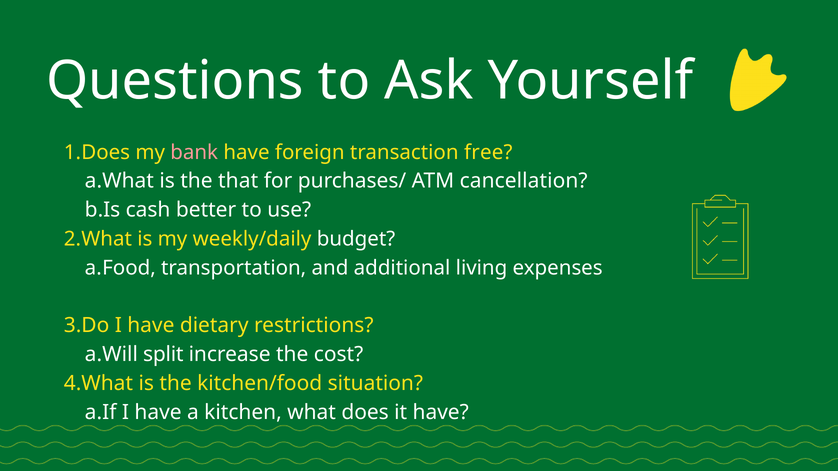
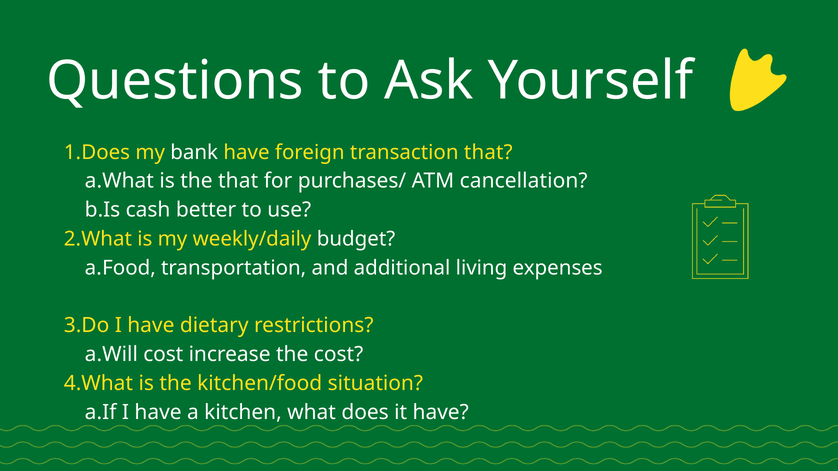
bank colour: pink -> white (194, 153)
transaction free: free -> that (488, 153)
split: split -> cost (163, 355)
